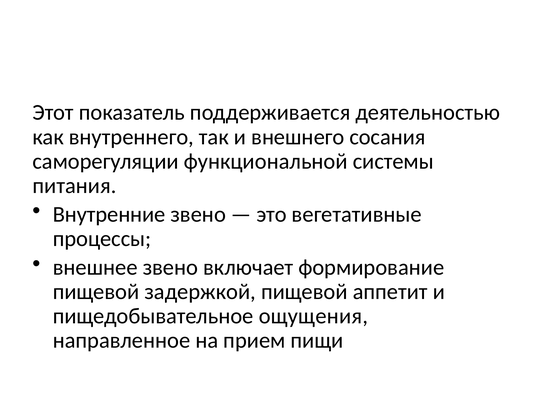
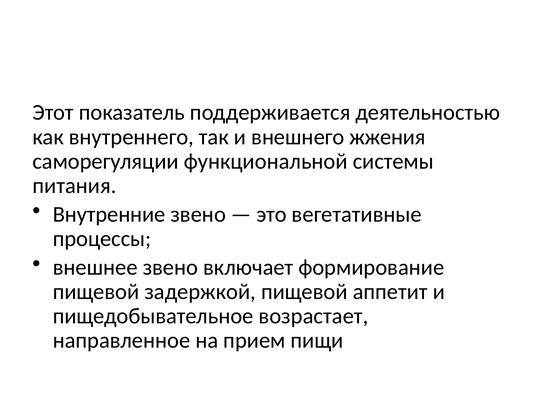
сосания: сосания -> жжения (387, 137)
ощущения: ощущения -> возрастает (313, 316)
